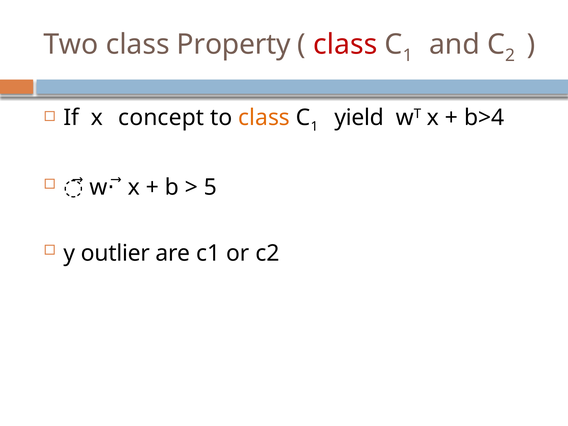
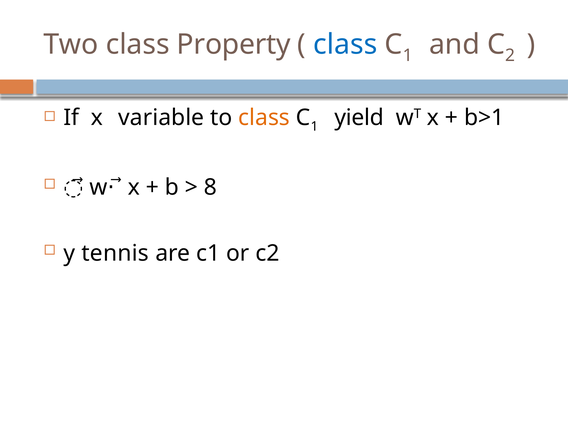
class colour: red -> blue (345, 44)
concept: concept -> variable (161, 118)
b>4: b>4 -> b>1 (484, 118)
5: 5 -> 8 (211, 187)
outlier: outlier -> tennis (115, 253)
